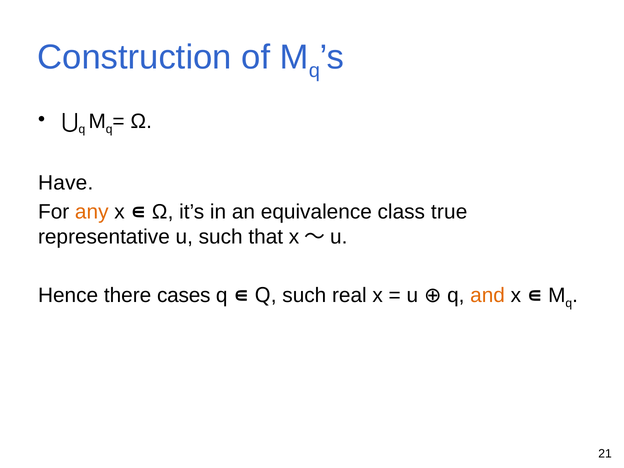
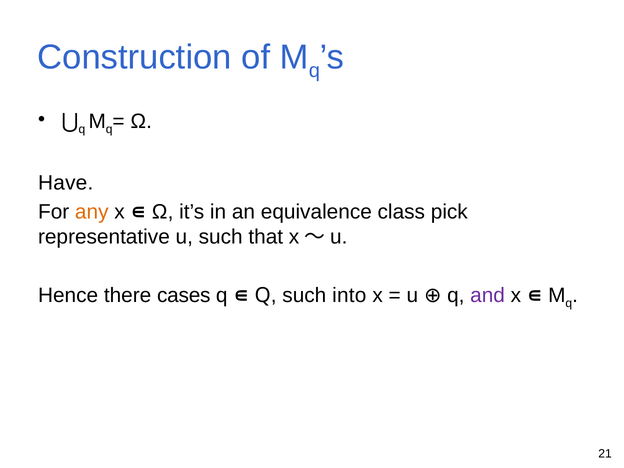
true: true -> pick (449, 212)
real: real -> into (349, 295)
and colour: orange -> purple (488, 295)
